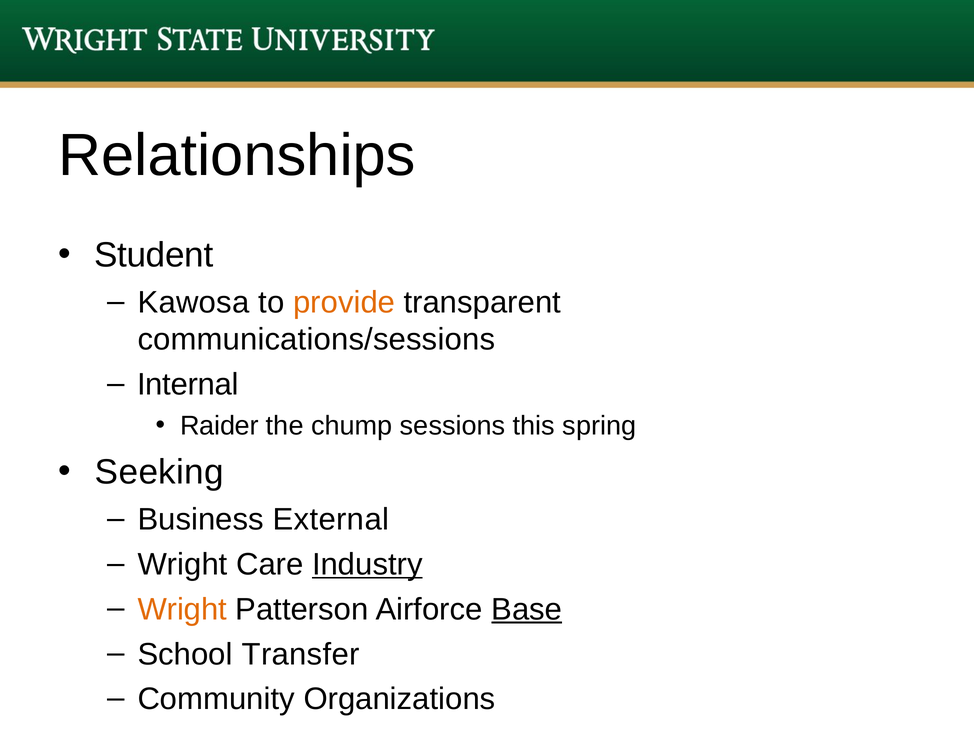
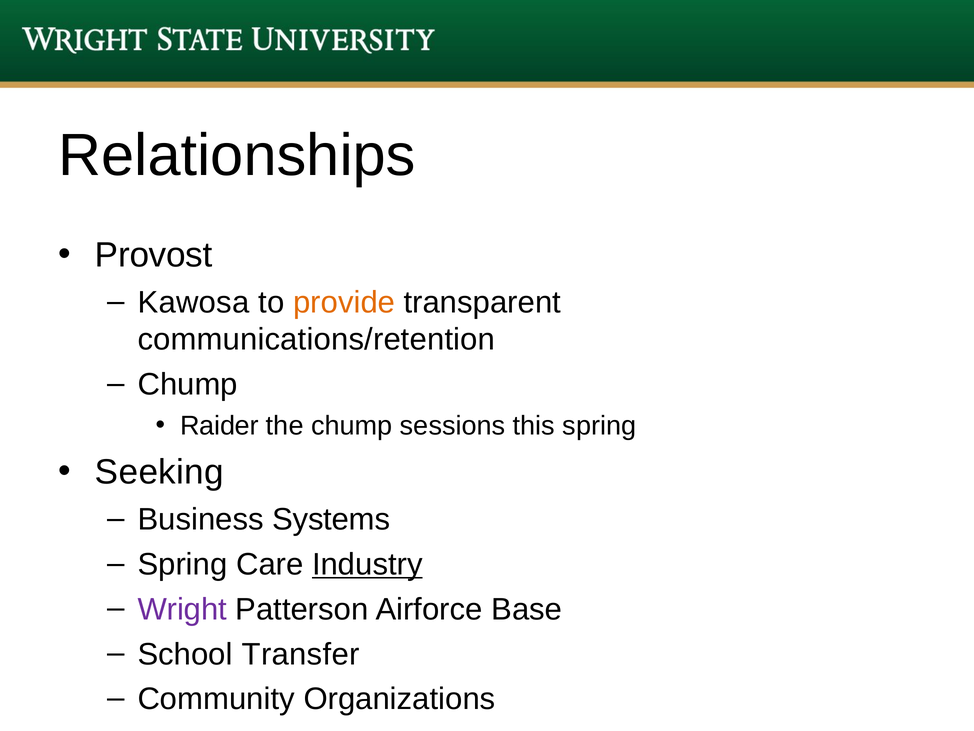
Student: Student -> Provost (154, 255)
communications/sessions: communications/sessions -> communications/retention (316, 339)
Internal: Internal -> Chump (188, 384)
External: External -> Systems (331, 519)
Wright: Wright -> Spring (183, 564)
Wright colour: orange -> purple (182, 609)
Base underline: present -> none (527, 609)
